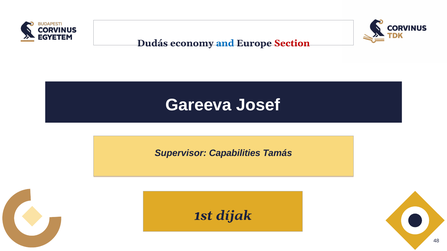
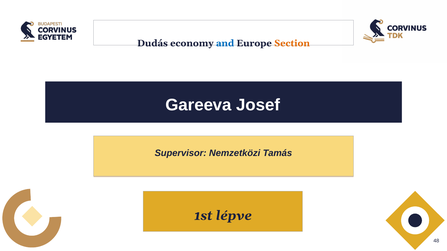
Section colour: red -> orange (292, 43)
Capabilities: Capabilities -> Nemzetközi (235, 154)
díjak: díjak -> lépve (234, 216)
